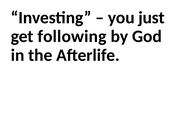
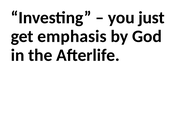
following: following -> emphasis (72, 36)
